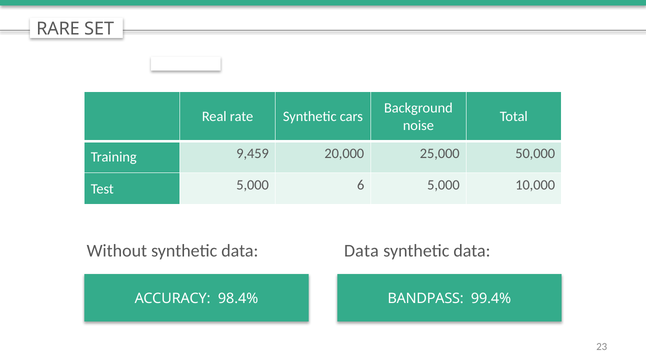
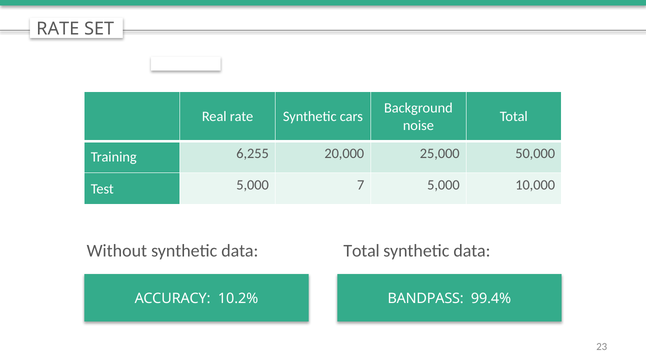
RARE: RARE -> RATE (58, 29)
9,459: 9,459 -> 6,255 (253, 153)
6: 6 -> 7 (361, 185)
data Data: Data -> Total (362, 251)
98.4%: 98.4% -> 10.2% (238, 299)
